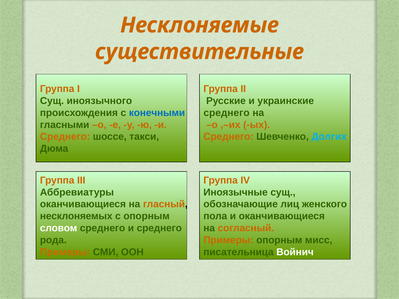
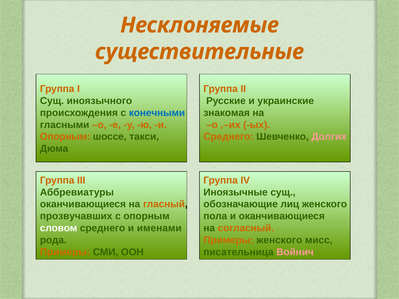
среднего: среднего -> знакомая (227, 113)
Среднего: Среднего -> Опорным (65, 137)
Долгих colour: light blue -> pink (329, 137)
несклоняемых: несклоняемых -> прозвучавших (76, 216)
среднего и среднего: среднего -> именами (159, 228)
Примеры опорным: опорным -> женского (279, 240)
Войнич colour: white -> pink (295, 252)
